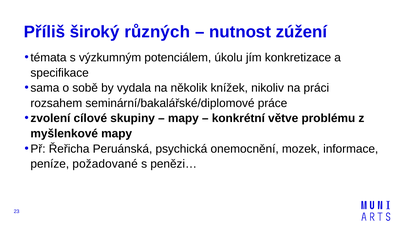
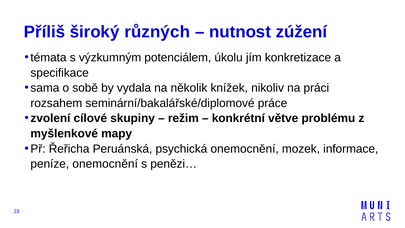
mapy: mapy -> režim (183, 118)
peníze požadované: požadované -> onemocnění (105, 164)
